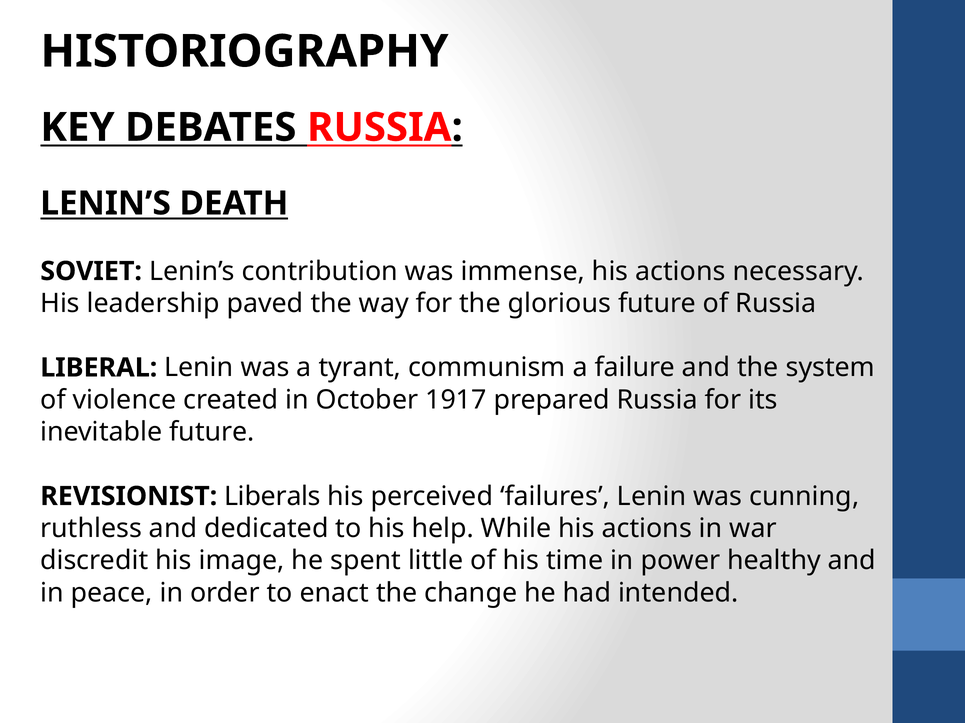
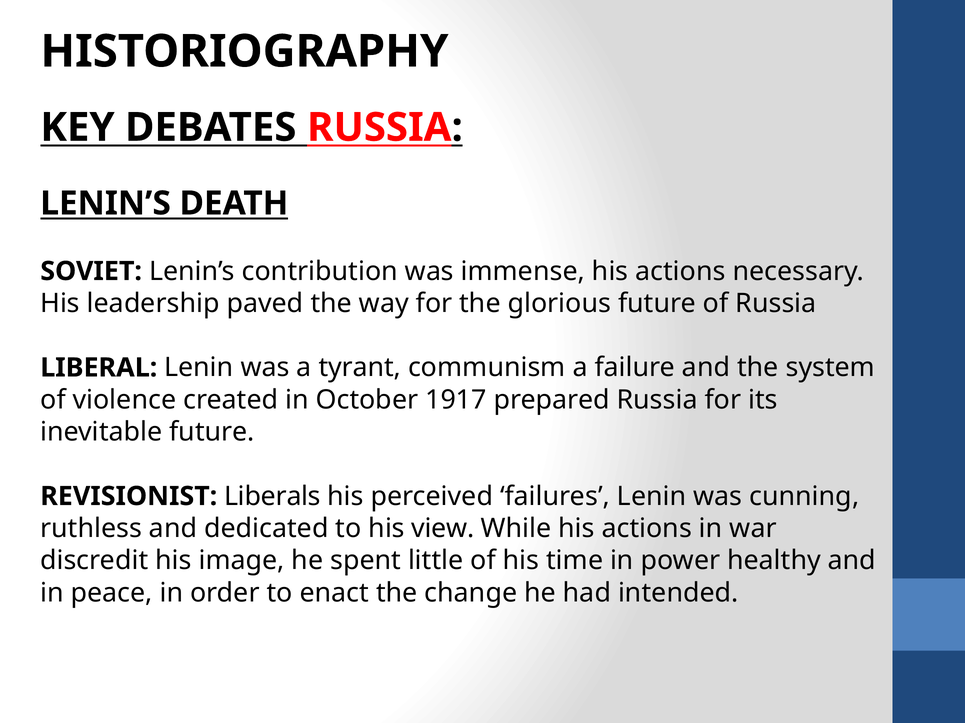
help: help -> view (443, 529)
